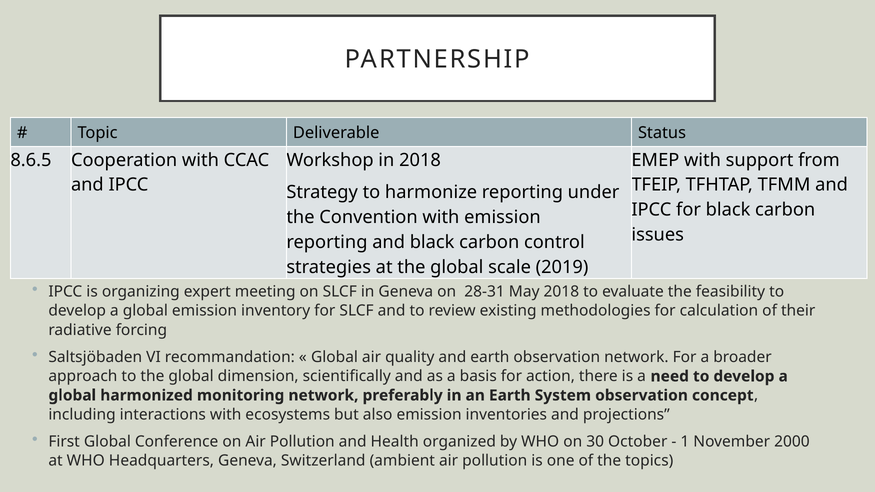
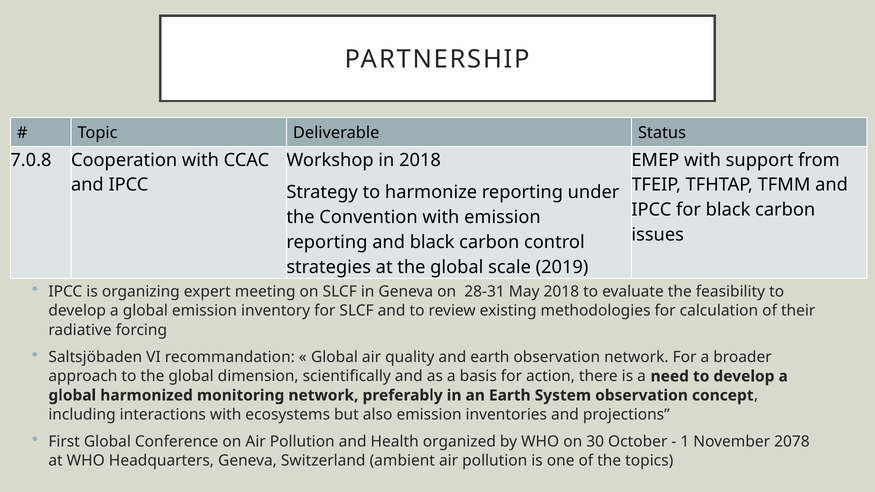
8.6.5: 8.6.5 -> 7.0.8 (31, 160)
2000: 2000 -> 2078 (792, 442)
